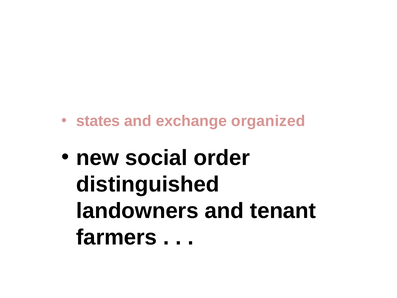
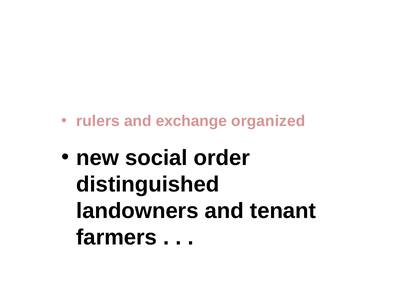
states: states -> rulers (98, 121)
